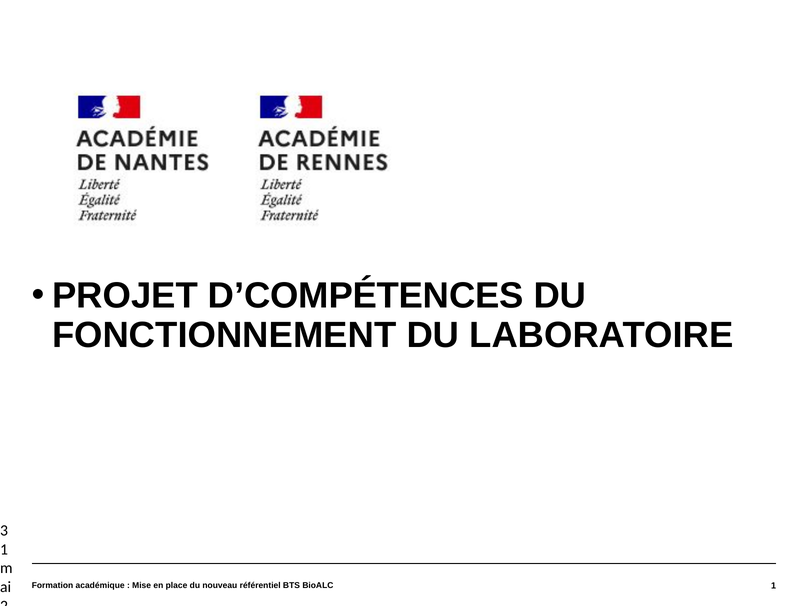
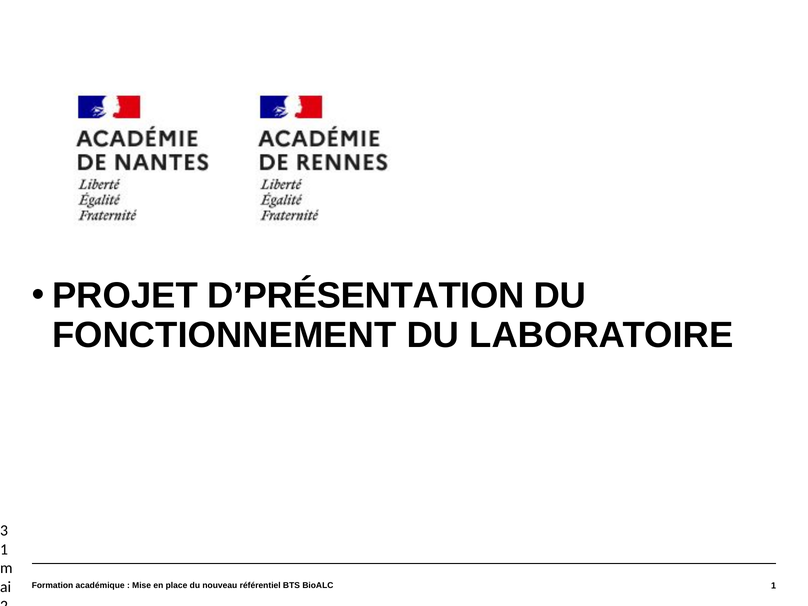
D’COMPÉTENCES: D’COMPÉTENCES -> D’PRÉSENTATION (366, 296)
